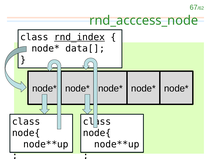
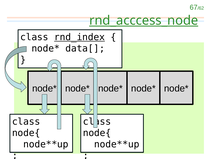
rnd_acccess_node underline: none -> present (144, 20)
